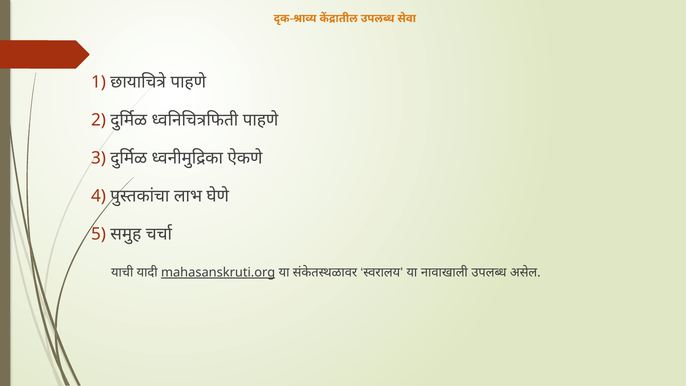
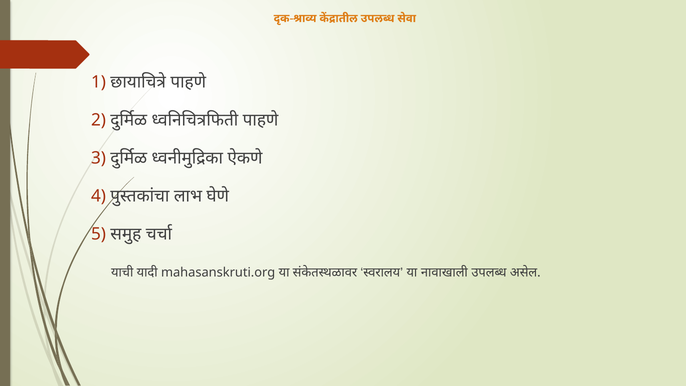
mahasanskruti.org underline: present -> none (218, 272)
